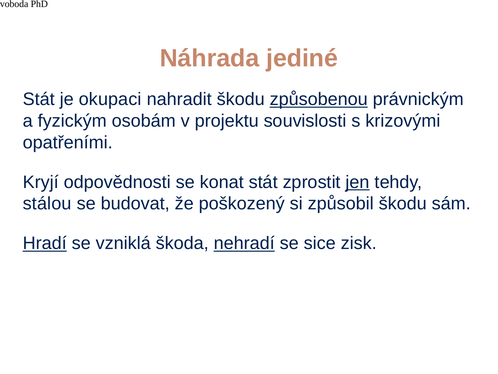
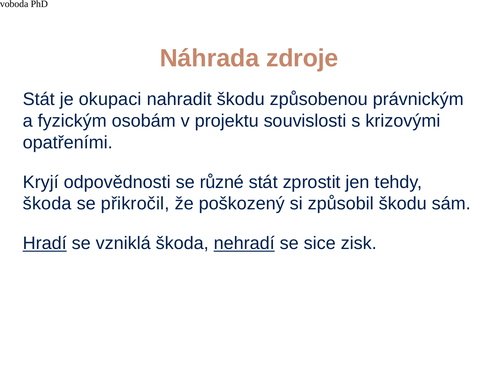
jediné: jediné -> zdroje (302, 58)
způsobenou underline: present -> none (319, 99)
konat: konat -> různé (222, 182)
jen underline: present -> none (358, 182)
stálou: stálou -> škoda (47, 203)
budovat: budovat -> přikročil (135, 203)
